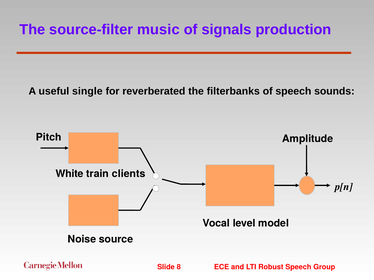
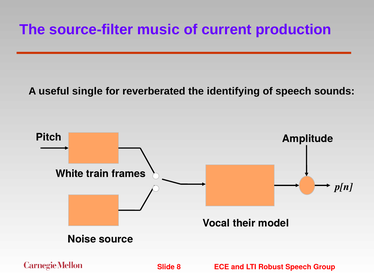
signals: signals -> current (227, 30)
filterbanks: filterbanks -> identifying (233, 91)
clients: clients -> frames (129, 174)
level: level -> their (244, 224)
